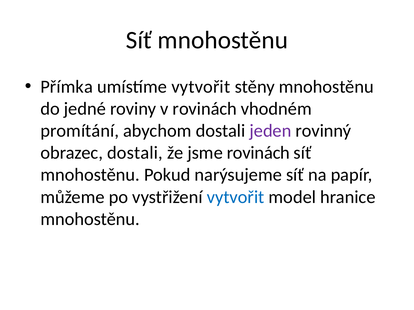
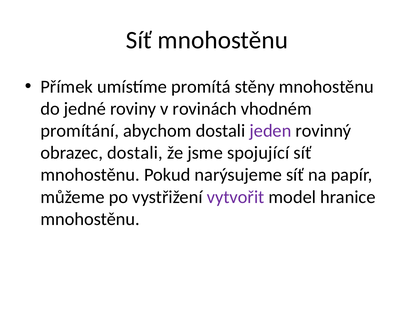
Přímka: Přímka -> Přímek (67, 87)
umístíme vytvořit: vytvořit -> promítá (201, 87)
jsme rovinách: rovinách -> spojující (258, 153)
vytvořit colour: blue -> purple (236, 197)
